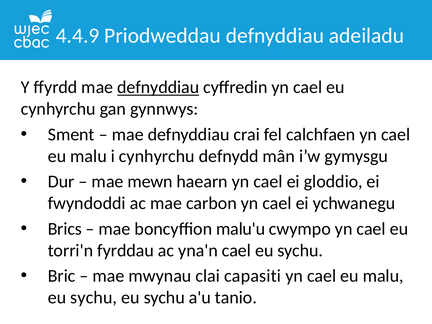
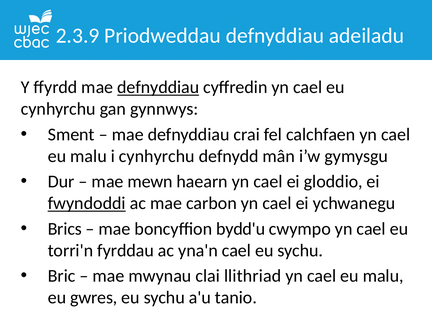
4.4.9: 4.4.9 -> 2.3.9 (78, 36)
fwyndoddi underline: none -> present (87, 203)
malu'u: malu'u -> bydd'u (241, 229)
capasiti: capasiti -> llithriad (253, 276)
sychu: sychu -> gwres (94, 298)
